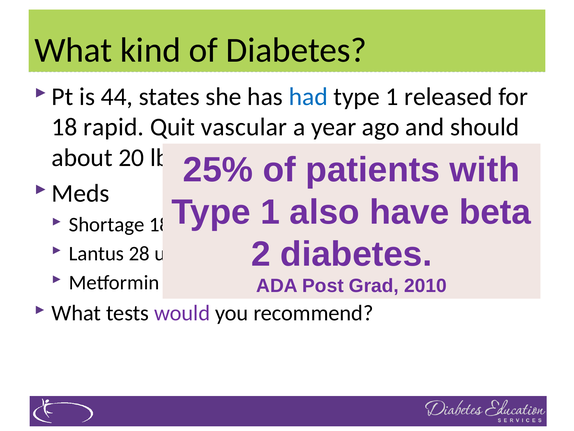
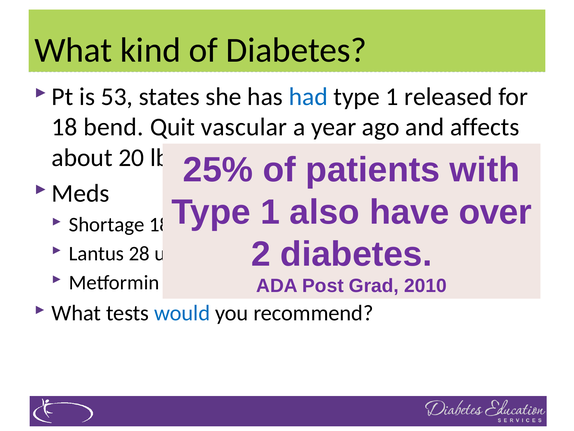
44: 44 -> 53 (117, 96)
rapid: rapid -> bend (114, 127)
should: should -> affects (485, 127)
beta: beta -> over (495, 212)
would colour: purple -> blue (182, 313)
